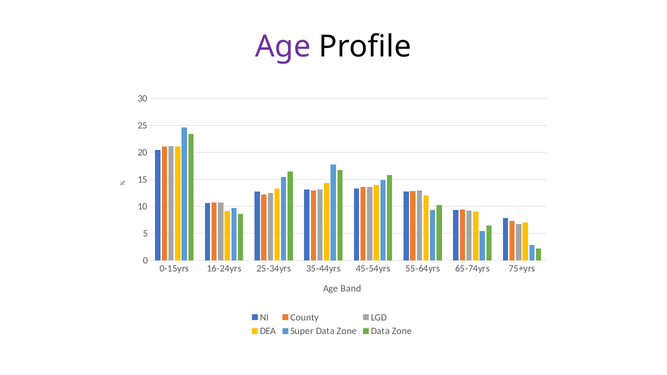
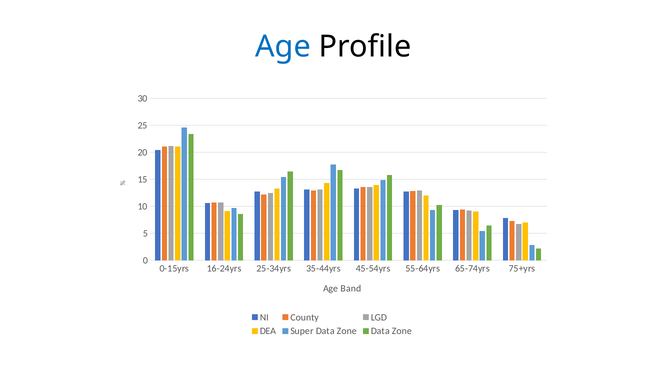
Age colour: purple -> blue (283, 47)
